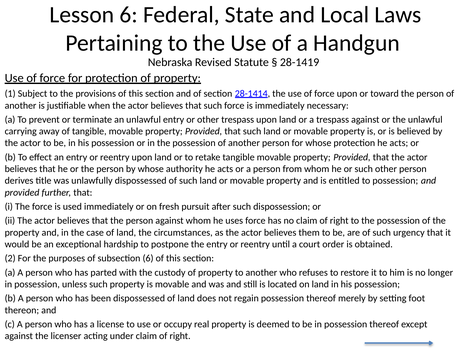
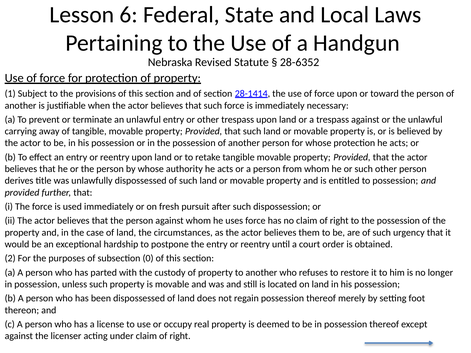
28-1419: 28-1419 -> 28-6352 (300, 62)
subsection 6: 6 -> 0 (148, 259)
